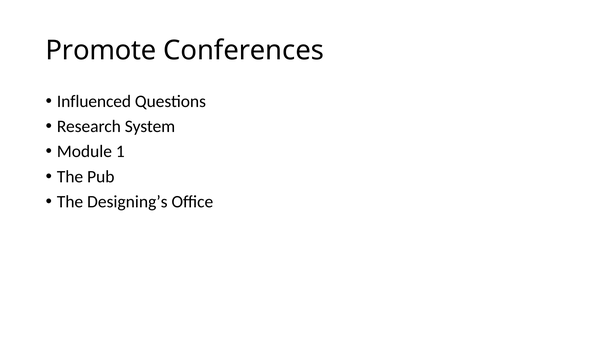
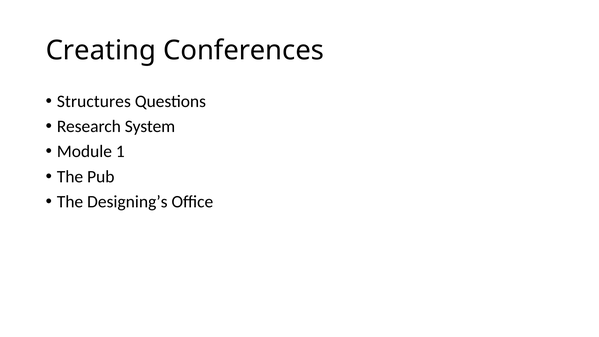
Promote: Promote -> Creating (101, 50)
Influenced: Influenced -> Structures (94, 101)
